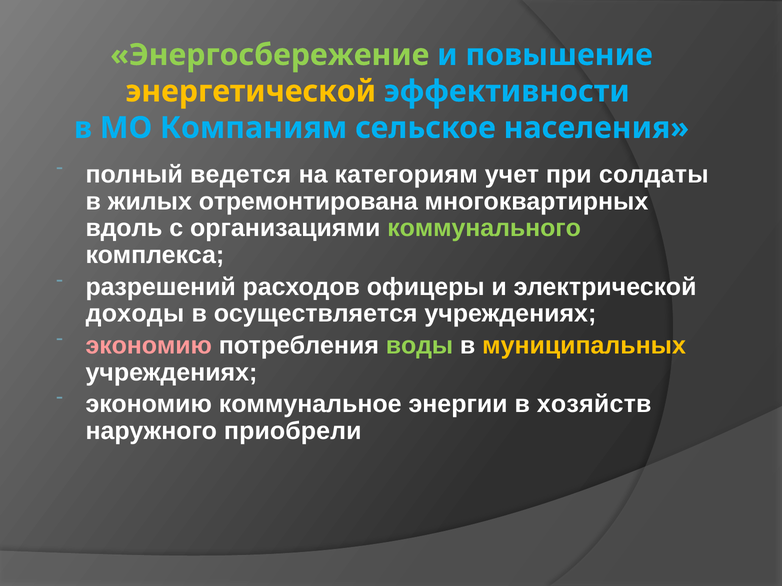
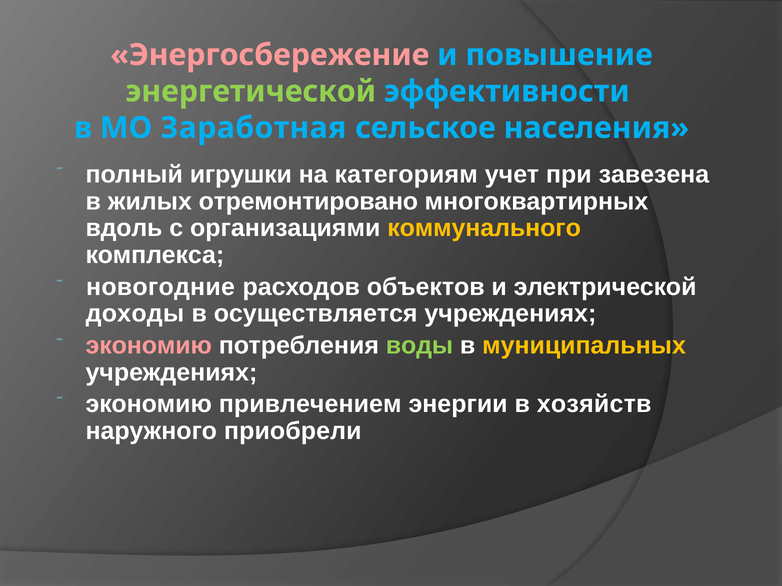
Энергосбережение colour: light green -> pink (270, 55)
энергетической colour: yellow -> light green (251, 91)
Компаниям: Компаниям -> Заработная (253, 128)
ведется: ведется -> игрушки (241, 174)
солдаты: солдаты -> завезена (654, 174)
отремонтирована: отремонтирована -> отремонтировано (308, 201)
коммунального colour: light green -> yellow (484, 228)
разрешений: разрешений -> новогодние (160, 287)
офицеры: офицеры -> объектов (426, 287)
коммунальное: коммунальное -> привлечением (310, 404)
